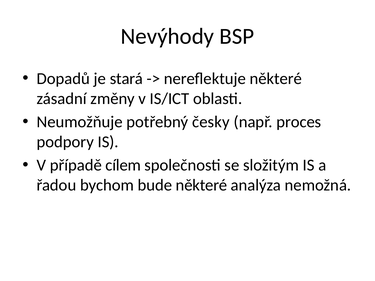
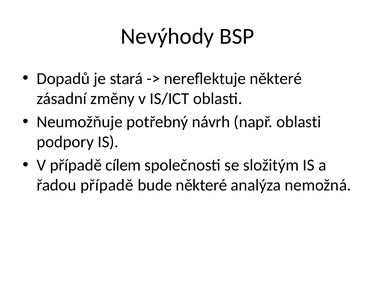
česky: česky -> návrh (211, 122)
např proces: proces -> oblasti (299, 122)
řadou bychom: bychom -> případě (107, 185)
